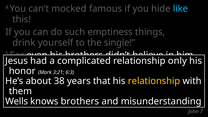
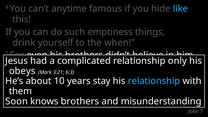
mocked: mocked -> anytime (69, 9)
single: single -> when (119, 43)
honor: honor -> obeys (22, 71)
38: 38 -> 10 (59, 81)
that: that -> stay (102, 81)
relationship colour: yellow -> light blue (154, 81)
Wells: Wells -> Soon (17, 101)
